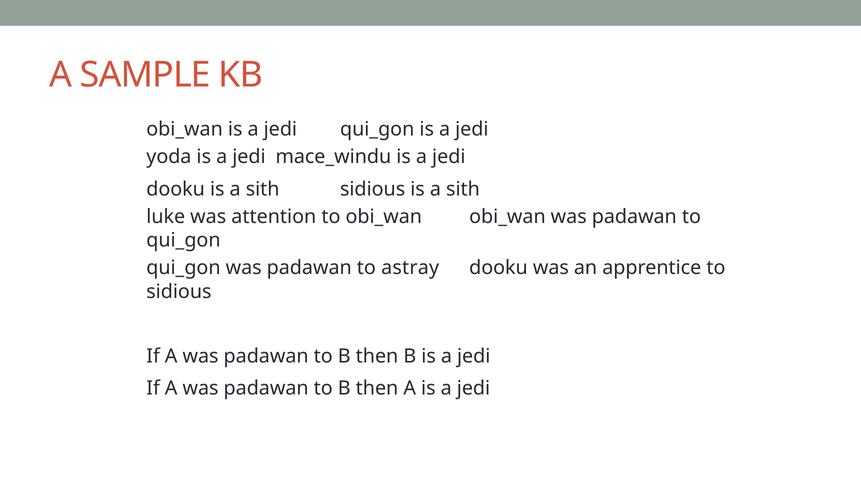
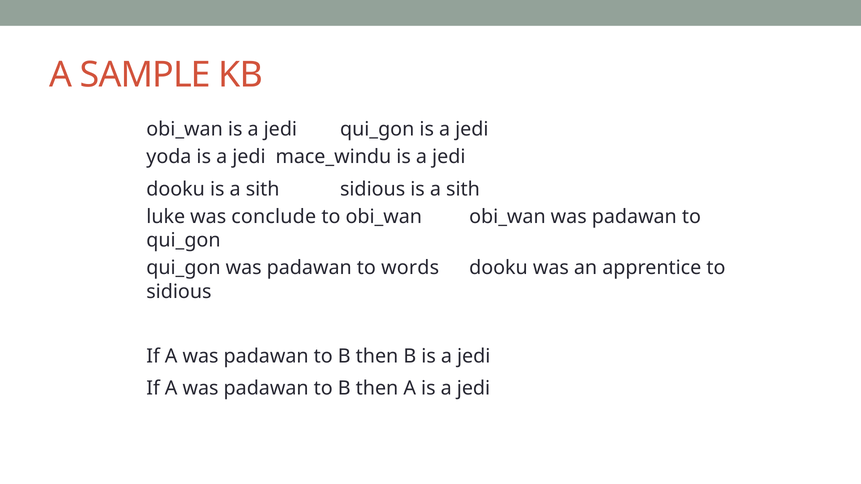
attention: attention -> conclude (274, 217)
astray: astray -> words (410, 268)
